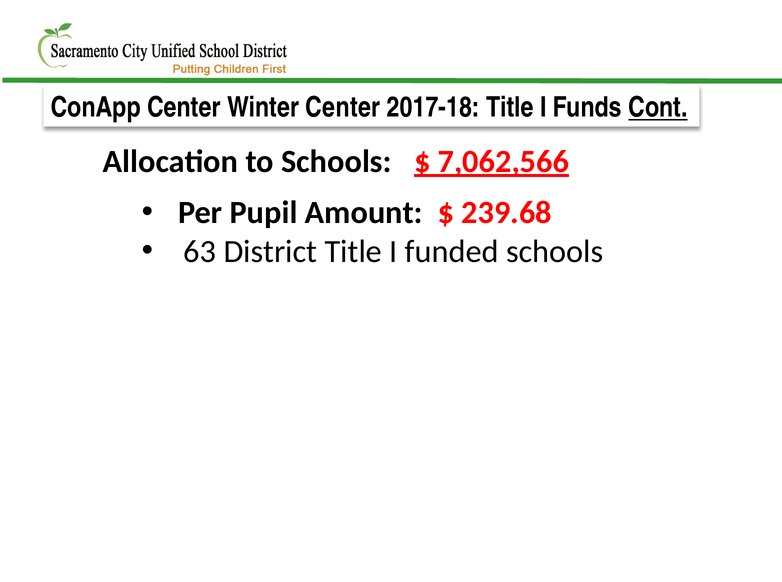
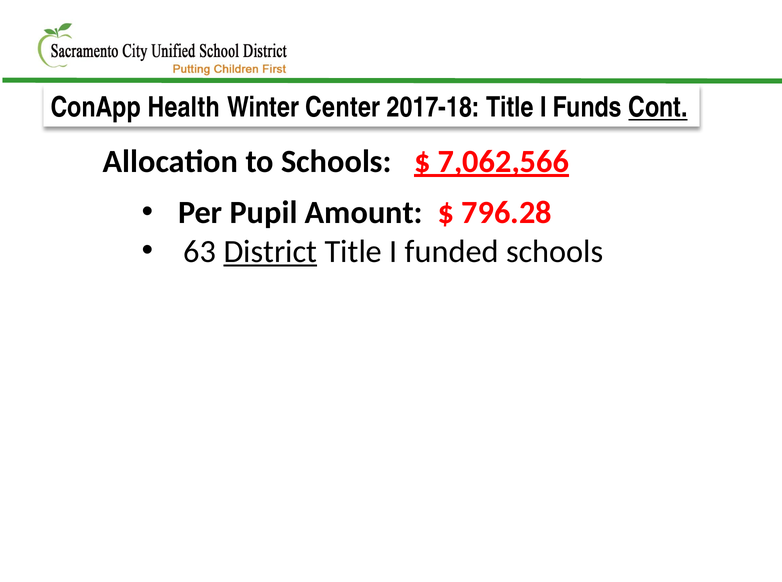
ConApp Center: Center -> Health (184, 108)
239.68: 239.68 -> 796.28 (507, 213)
District underline: none -> present (270, 251)
